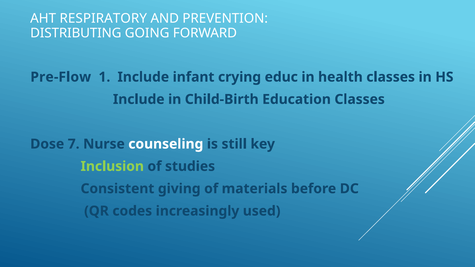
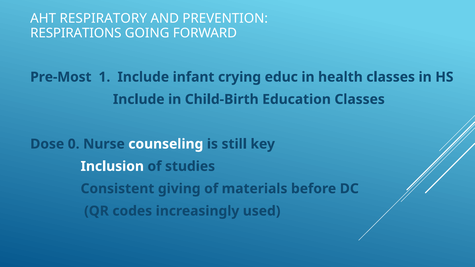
DISTRIBUTING: DISTRIBUTING -> RESPIRATIONS (76, 33)
Pre-Flow: Pre-Flow -> Pre-Most (61, 77)
7: 7 -> 0 (74, 144)
Inclusion colour: light green -> white (112, 166)
